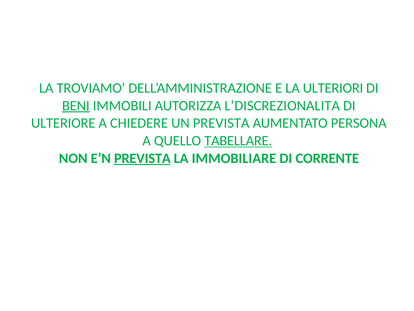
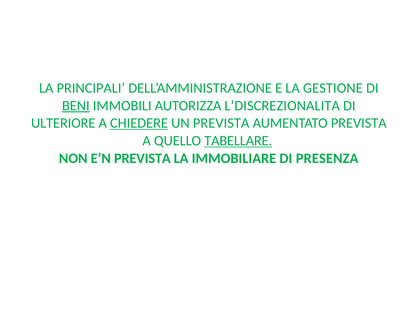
TROVIAMO: TROVIAMO -> PRINCIPALI (91, 88)
ULTERIORI: ULTERIORI -> GESTIONE (333, 88)
CHIEDERE underline: none -> present (139, 123)
AUMENTATO PERSONA: PERSONA -> PREVISTA (359, 123)
PREVISTA underline: present -> none (142, 158)
CORRENTE: CORRENTE -> PRESENZA (327, 158)
